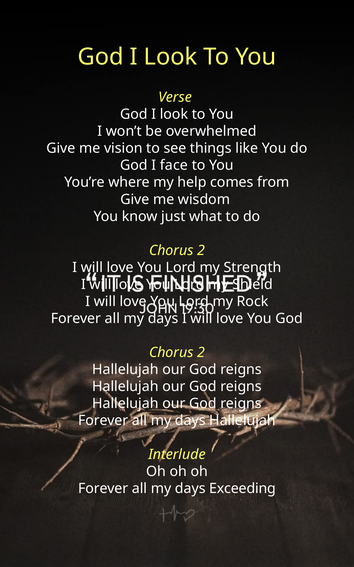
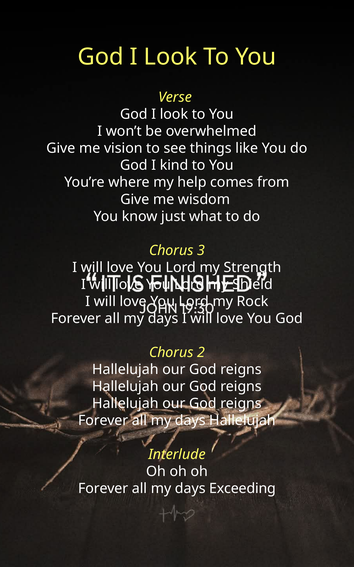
face: face -> kind (174, 165)
2: 2 -> 3 (201, 250)
